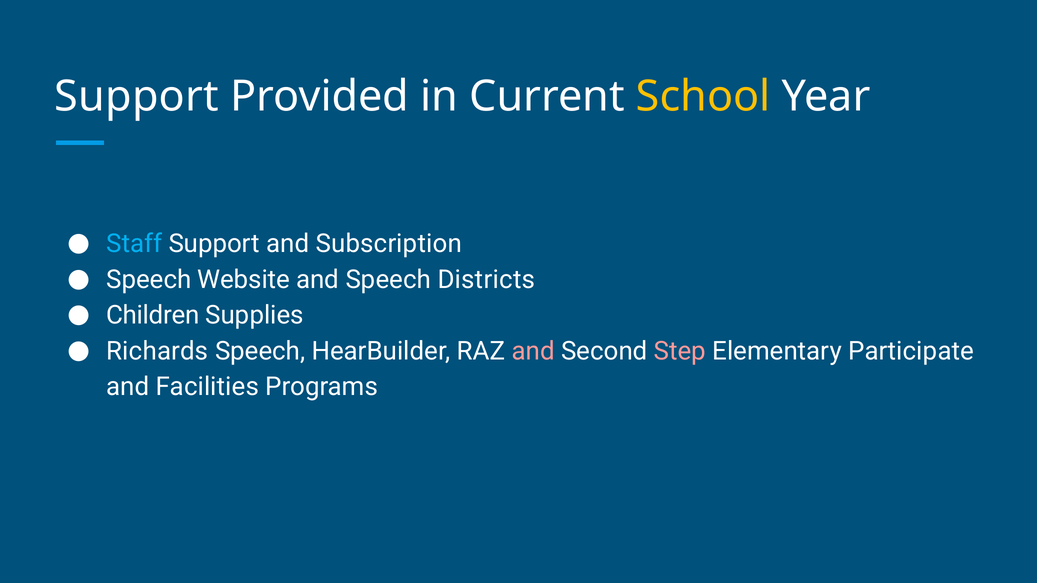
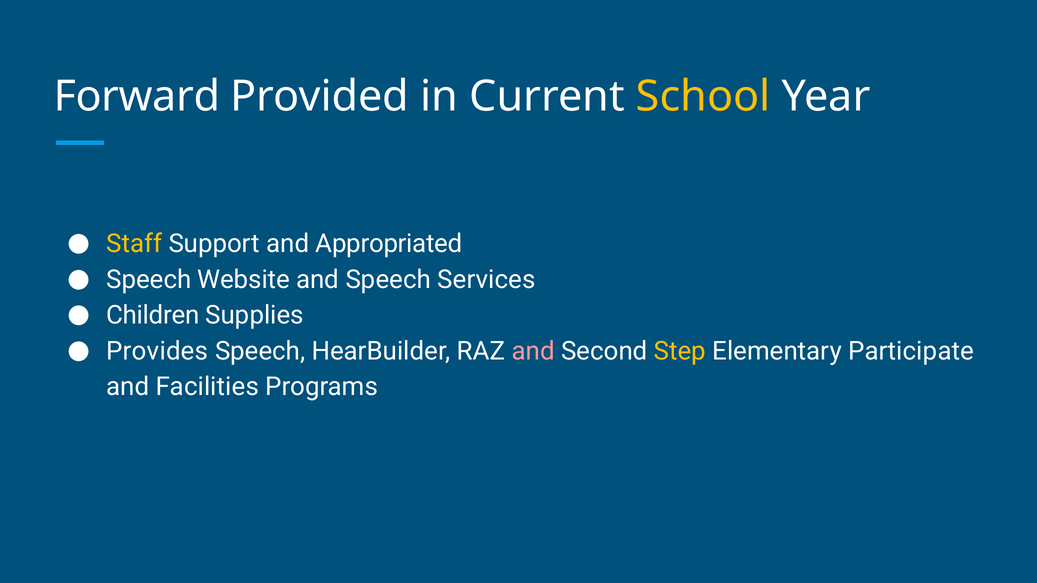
Support: Support -> Forward (137, 96)
Staff colour: light blue -> yellow (134, 244)
Subscription: Subscription -> Appropriated (389, 244)
Districts: Districts -> Services (486, 280)
Richards: Richards -> Provides (157, 351)
Step colour: pink -> yellow (680, 351)
